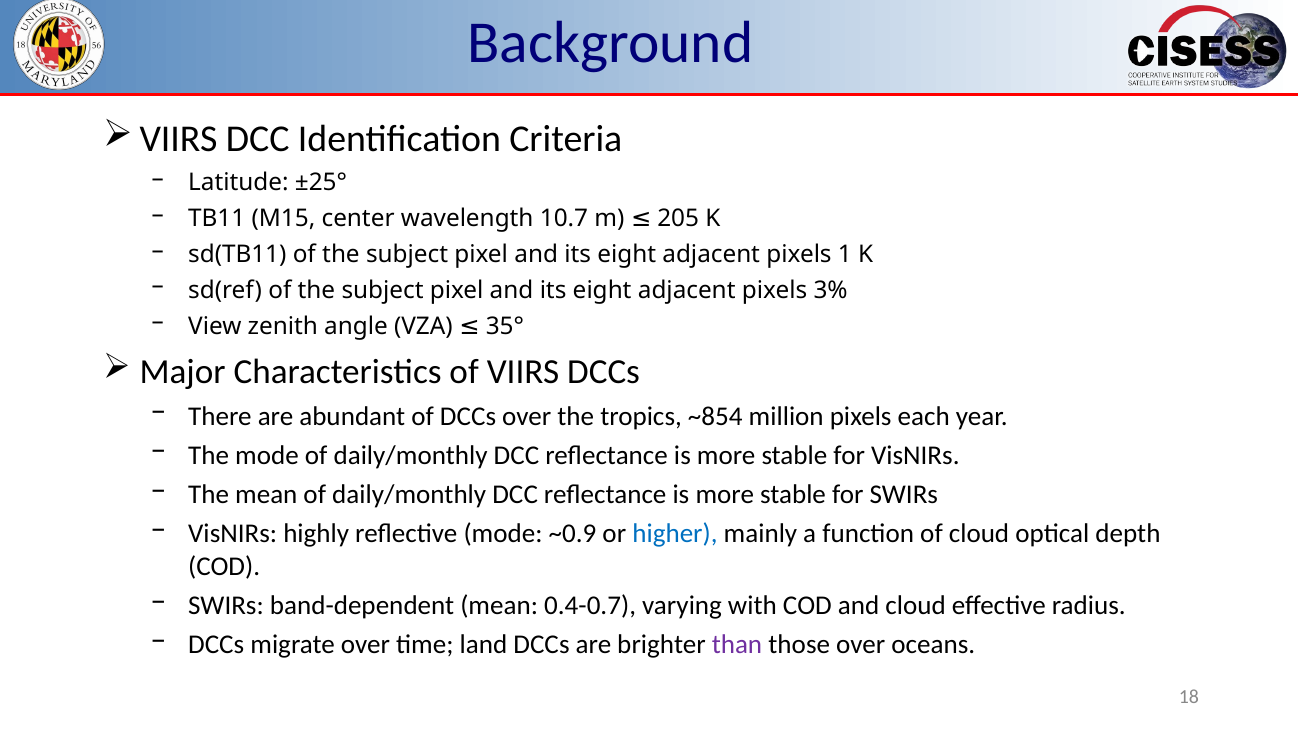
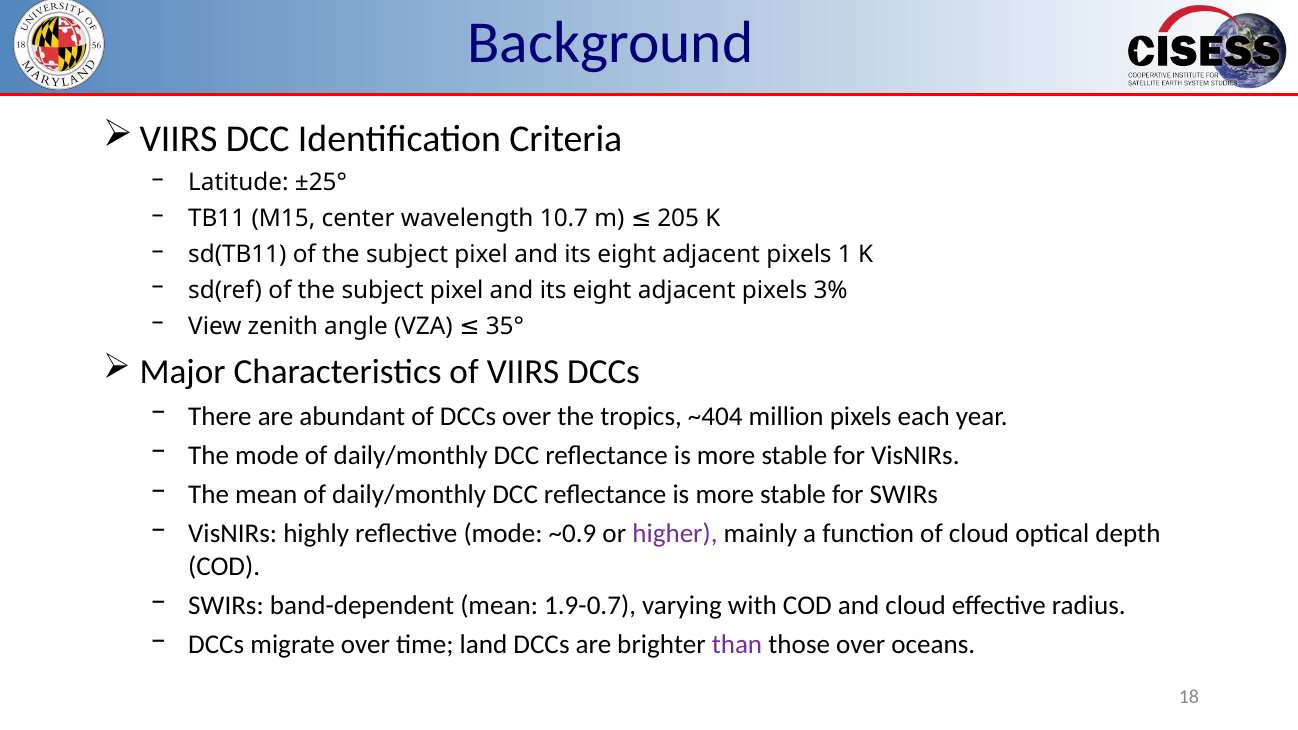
~854: ~854 -> ~404 (715, 416)
higher colour: blue -> purple (675, 534)
0.4-0.7: 0.4-0.7 -> 1.9-0.7 (590, 606)
